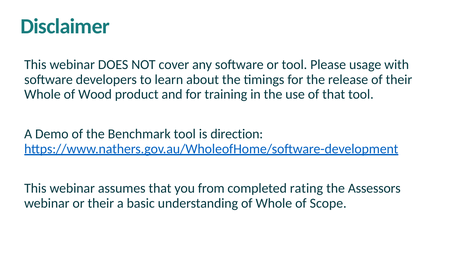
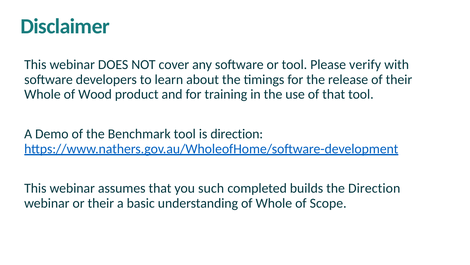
usage: usage -> verify (365, 65)
from: from -> such (211, 188)
rating: rating -> builds (307, 188)
the Assessors: Assessors -> Direction (374, 188)
